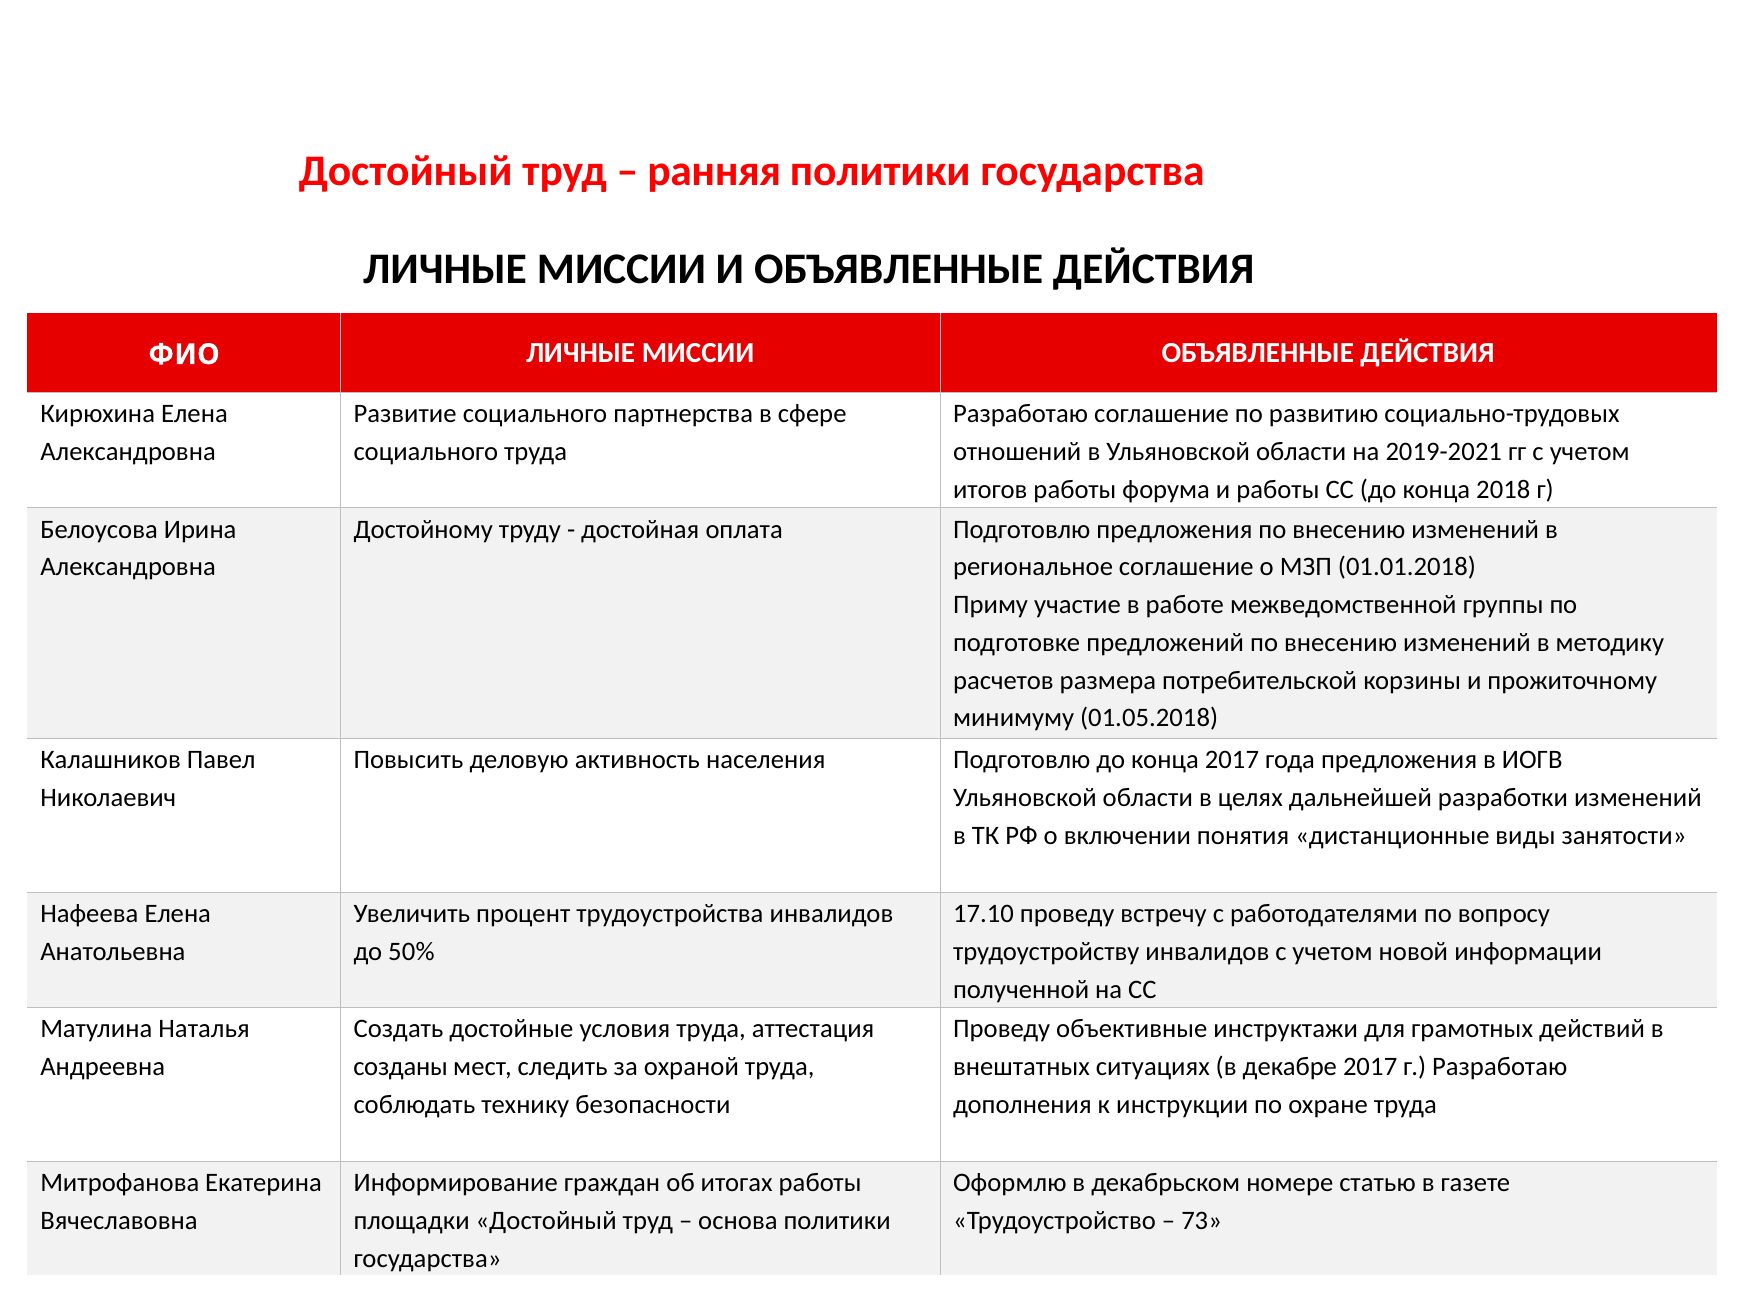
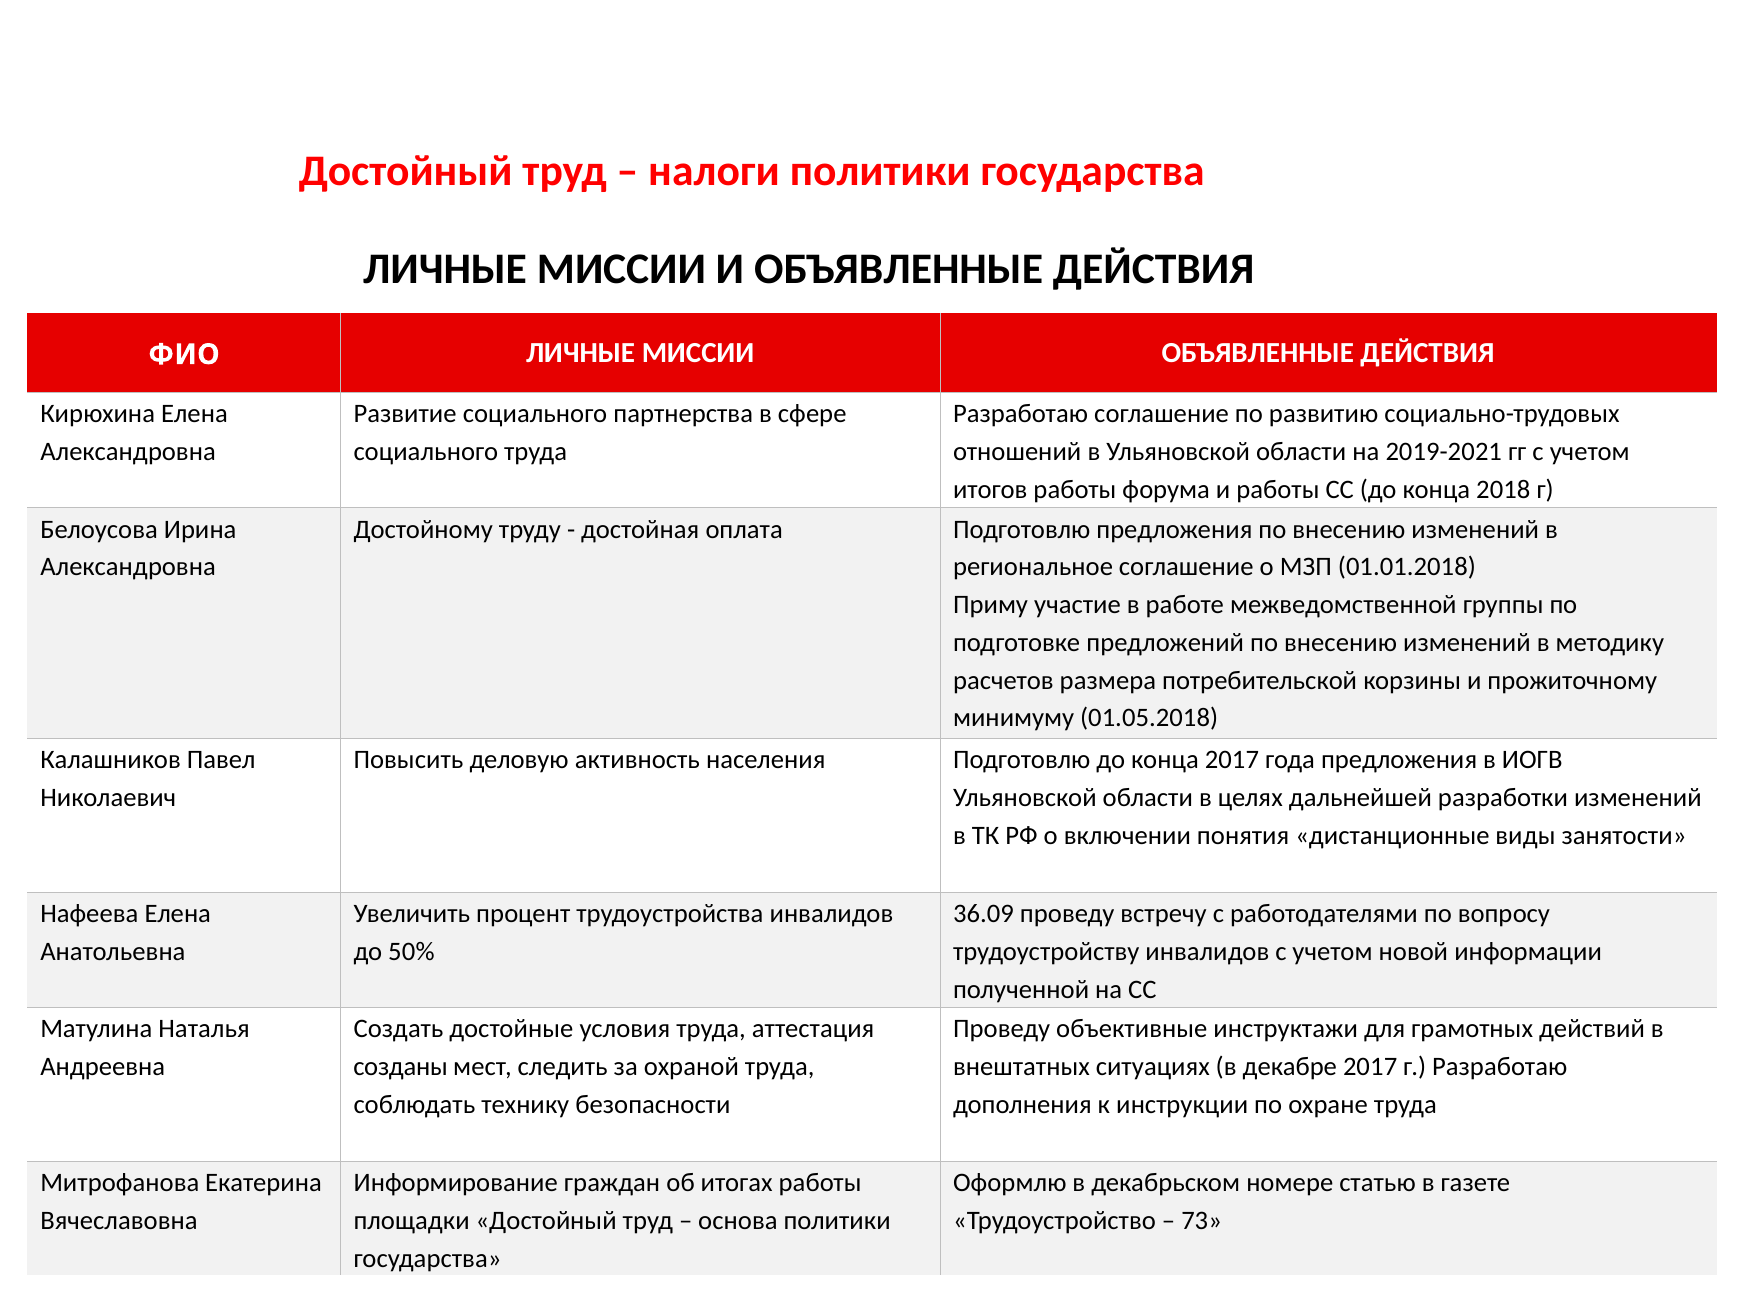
ранняя: ранняя -> налоги (714, 171)
17.10: 17.10 -> 36.09 (984, 914)
